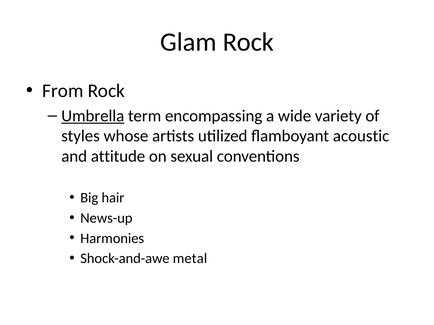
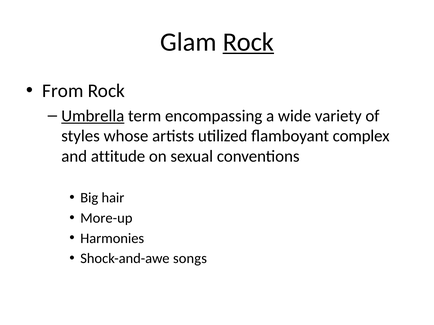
Rock underline: none -> present (248, 42)
acoustic: acoustic -> complex (361, 136)
News-up: News-up -> More-up (106, 218)
metal: metal -> songs (190, 259)
